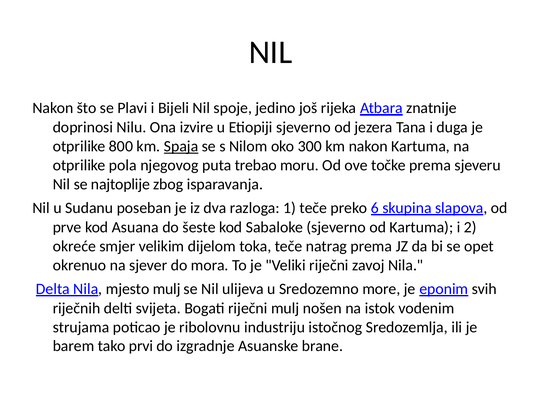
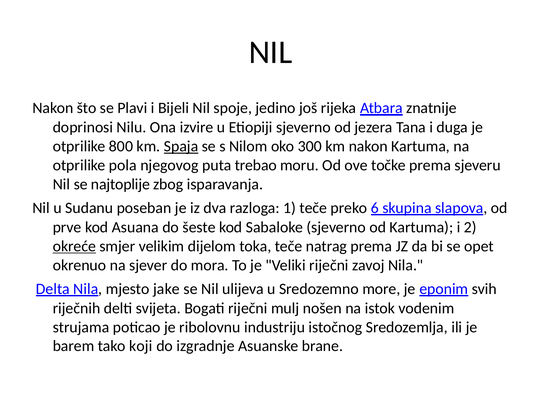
okreće underline: none -> present (74, 246)
mjesto mulj: mulj -> jake (166, 289)
prvi: prvi -> koji (141, 346)
